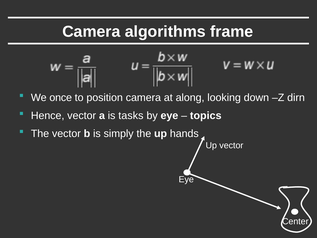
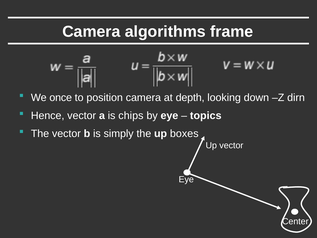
along: along -> depth (190, 98)
tasks: tasks -> chips (131, 115)
hands: hands -> boxes (184, 133)
